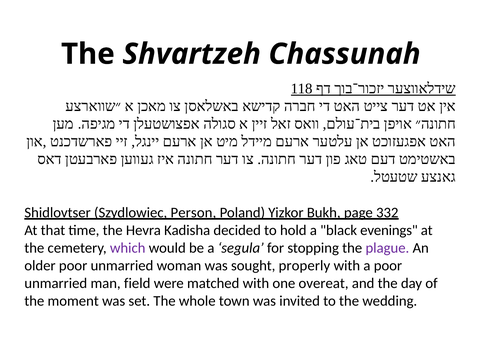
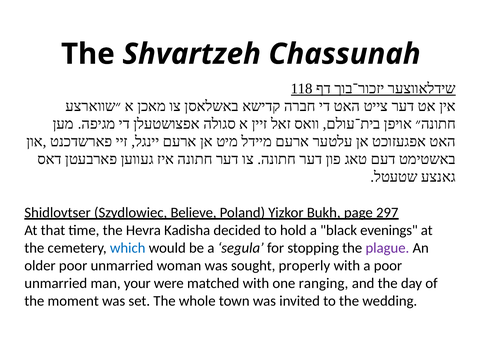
Person: Person -> Believe (194, 212)
332: 332 -> 297 (387, 212)
which colour: purple -> blue (128, 248)
field: field -> your (137, 283)
overeat: overeat -> ranging (323, 283)
